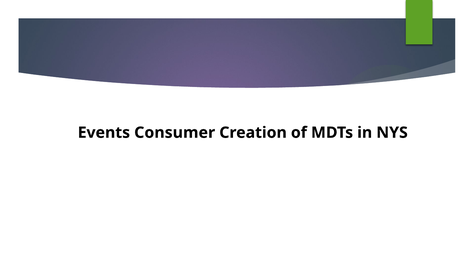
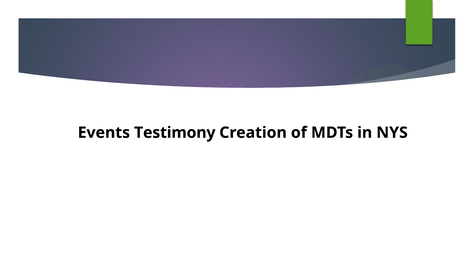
Consumer: Consumer -> Testimony (175, 133)
